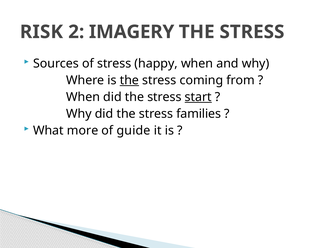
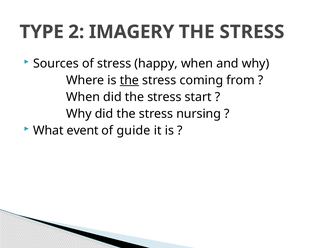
RISK: RISK -> TYPE (42, 32)
start underline: present -> none (198, 97)
families: families -> nursing (199, 114)
more: more -> event (83, 131)
